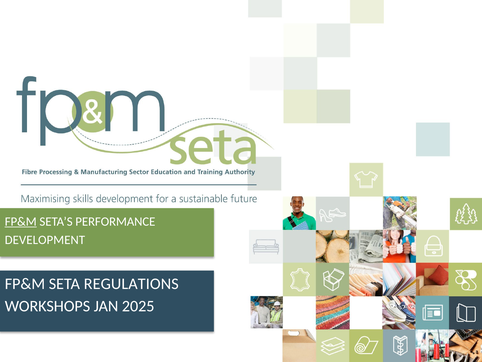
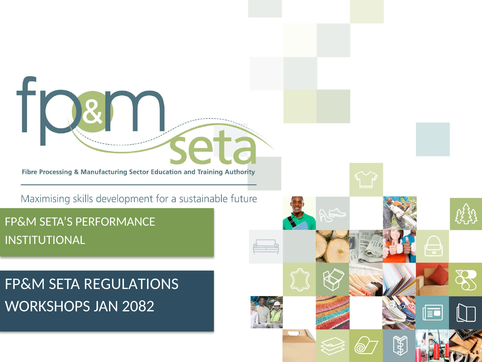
FP&M underline: present -> none (21, 221)
DEVELOPMENT: DEVELOPMENT -> INSTITUTIONAL (45, 240)
2025: 2025 -> 2082 (138, 306)
